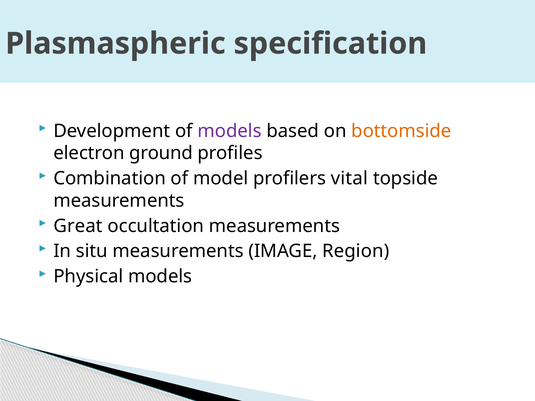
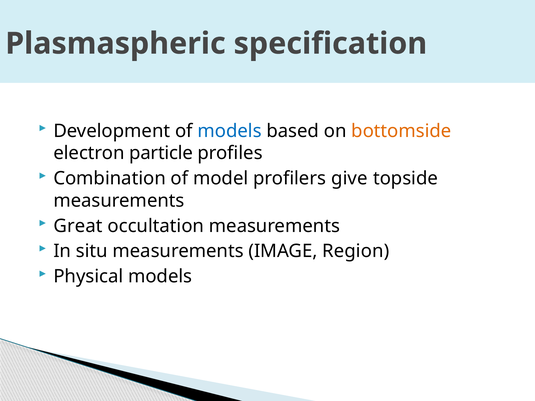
models colour: purple -> blue (230, 131)
ground: ground -> particle (161, 153)
vital: vital -> give (349, 179)
